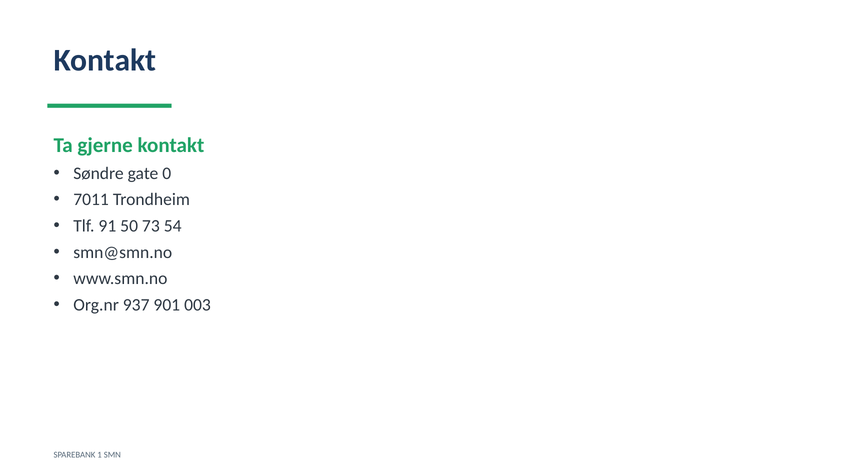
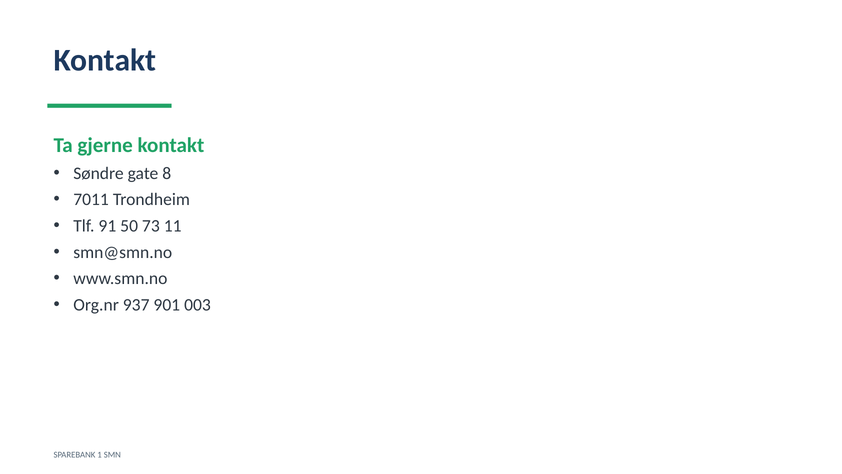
0: 0 -> 8 (167, 173)
54: 54 -> 11 (173, 226)
